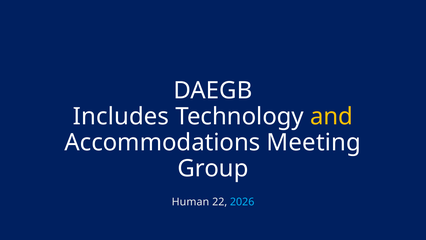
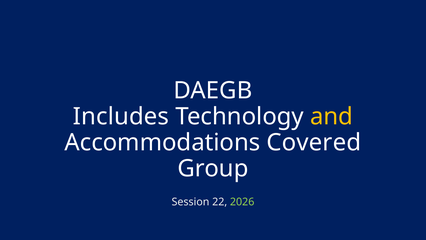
Meeting: Meeting -> Covered (314, 142)
Human: Human -> Session (191, 202)
2026 colour: light blue -> light green (242, 202)
